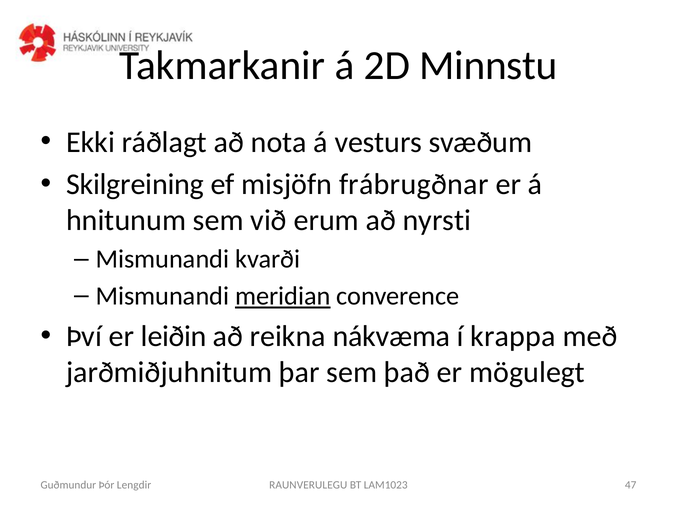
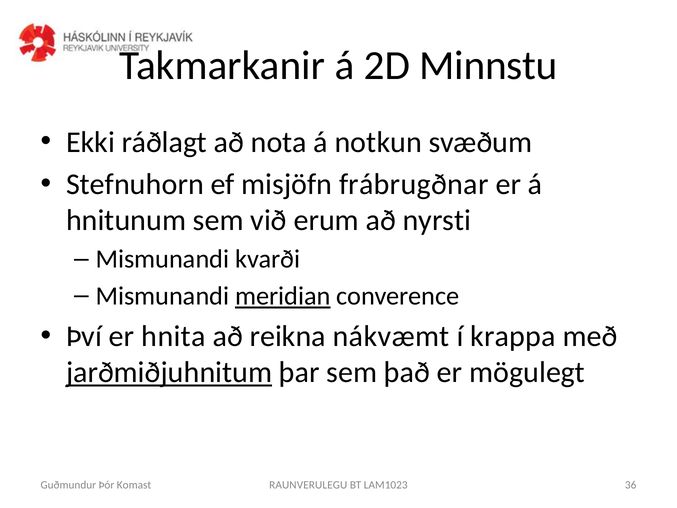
vesturs: vesturs -> notkun (378, 142)
Skilgreining: Skilgreining -> Stefnuhorn (135, 184)
leiðin: leiðin -> hnita (173, 336)
nákvæma: nákvæma -> nákvæmt (391, 336)
jarðmiðjuhnitum underline: none -> present (169, 372)
47: 47 -> 36 (631, 485)
Lengdir: Lengdir -> Komast (134, 485)
